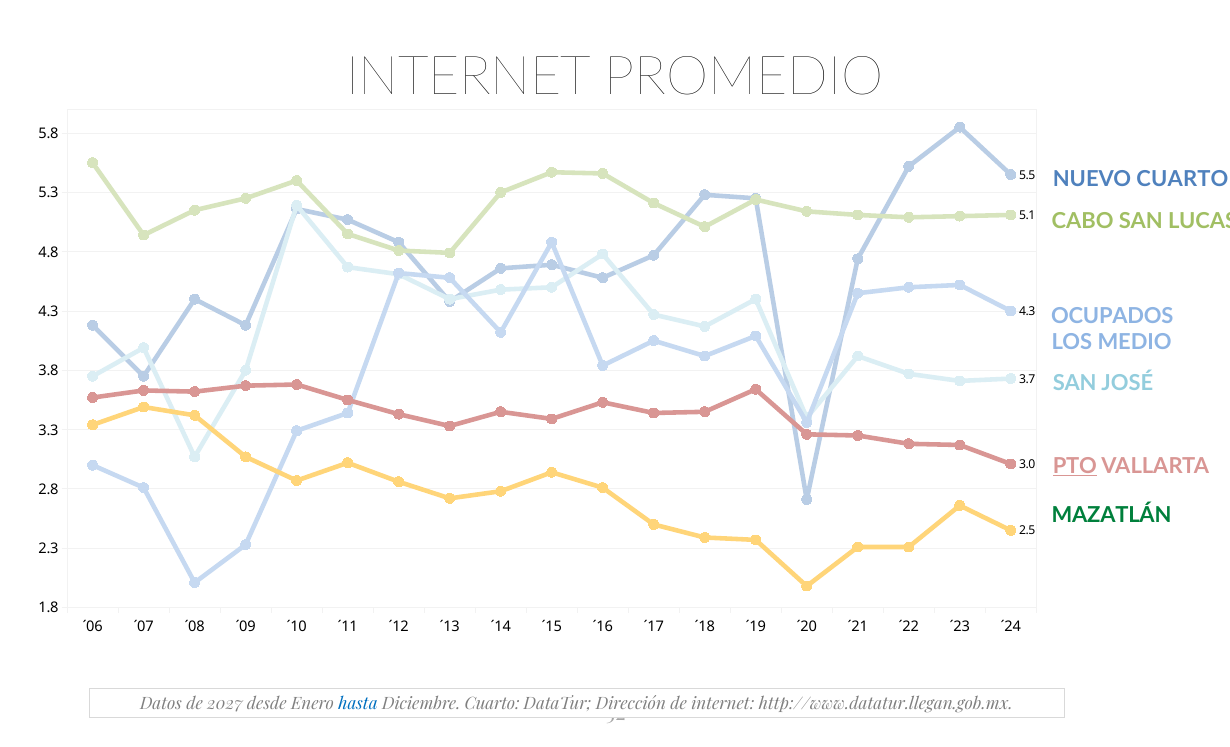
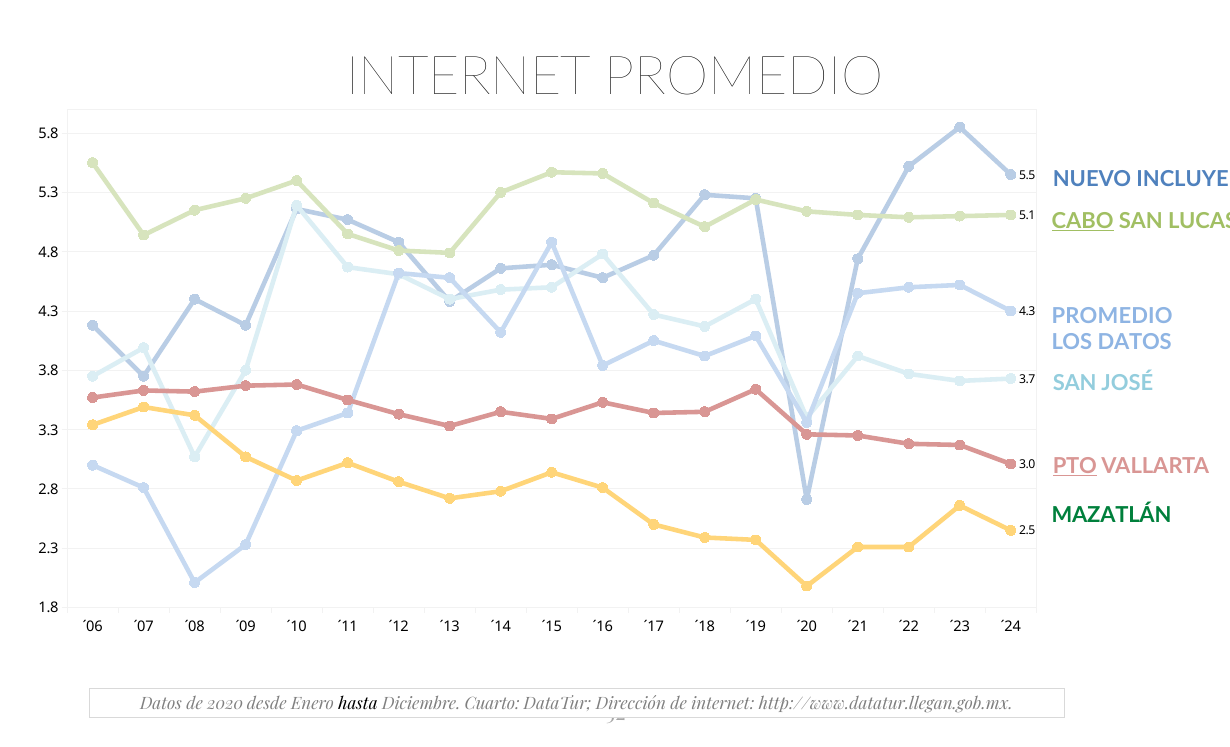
NUEVO CUARTO: CUARTO -> INCLUYE (1183, 179)
CABO underline: none -> present (1083, 221)
OCUPADOS: OCUPADOS -> PROMEDIO (1112, 316)
LOS MEDIO: MEDIO -> DATOS (1135, 342)
2027: 2027 -> 2020 (225, 704)
hasta colour: blue -> black (358, 704)
